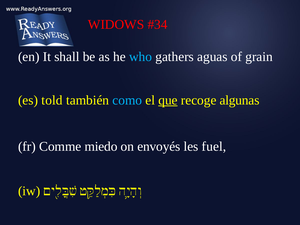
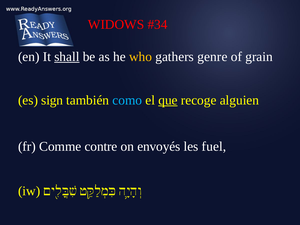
shall underline: none -> present (67, 57)
who colour: light blue -> yellow (141, 57)
aguas: aguas -> genre (212, 57)
told: told -> sign (52, 100)
algunas: algunas -> alguien (239, 100)
miedo: miedo -> contre (101, 146)
